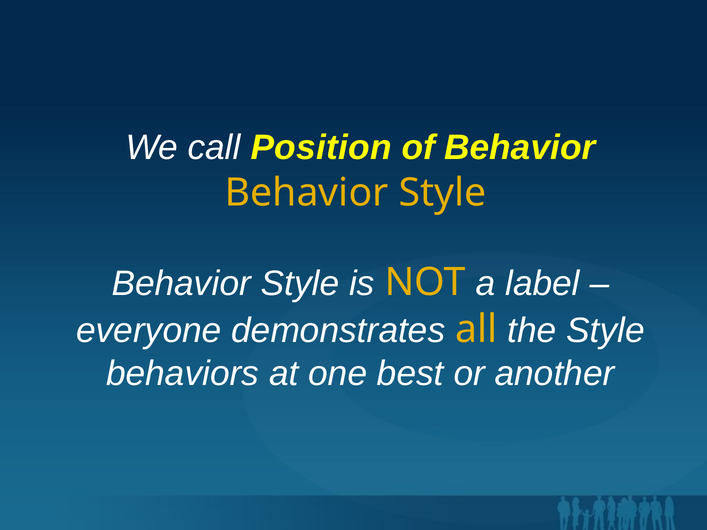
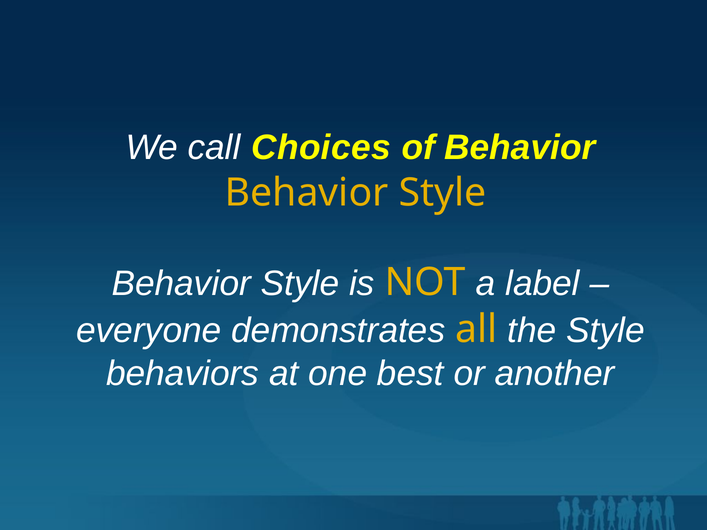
Position: Position -> Choices (321, 148)
